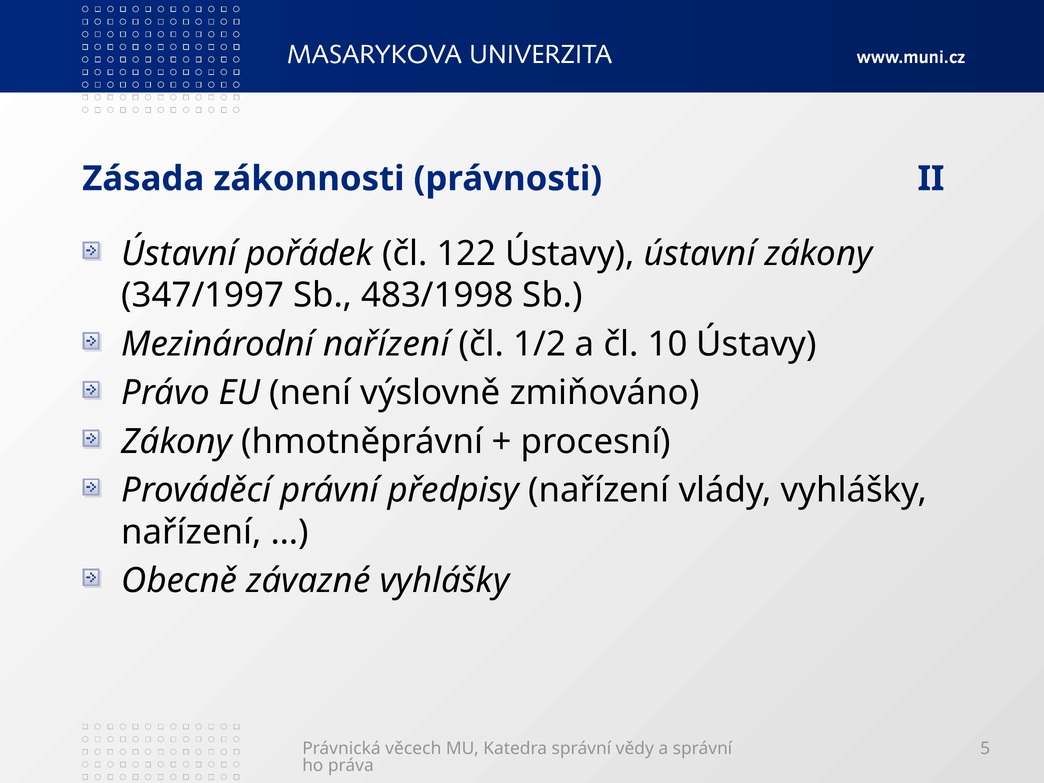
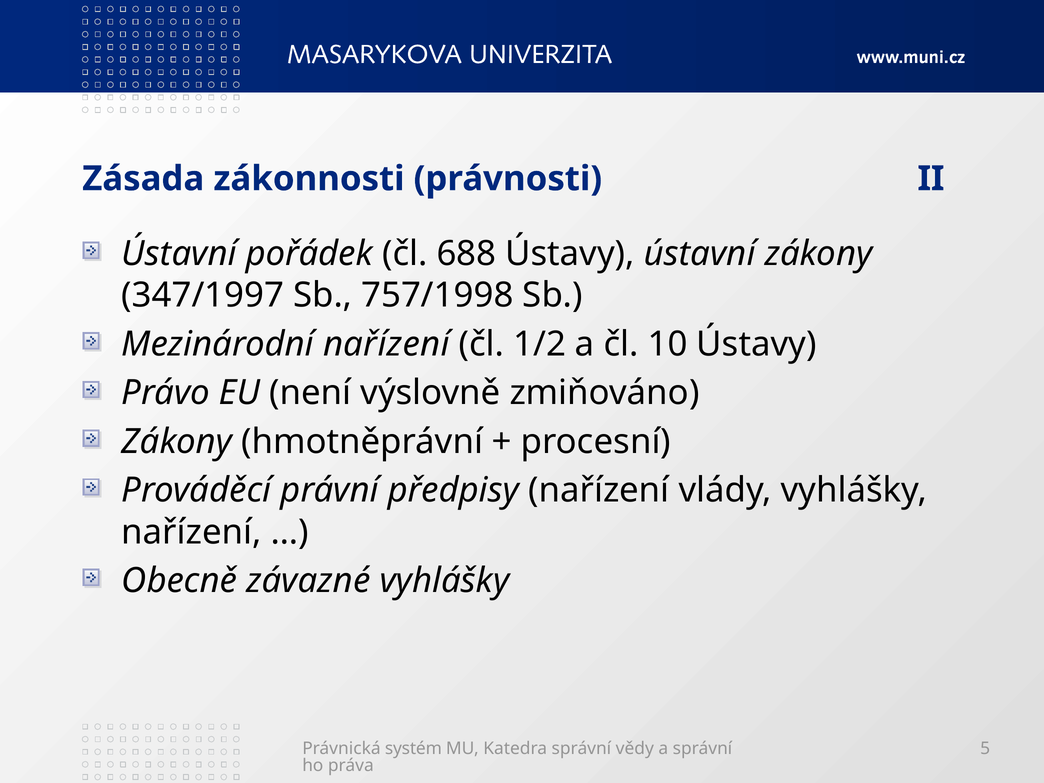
122: 122 -> 688 (466, 254)
483/1998: 483/1998 -> 757/1998 (437, 295)
věcech: věcech -> systém (413, 748)
